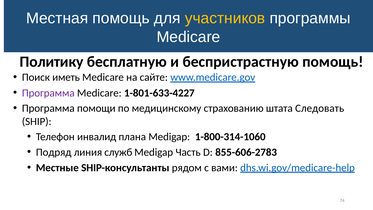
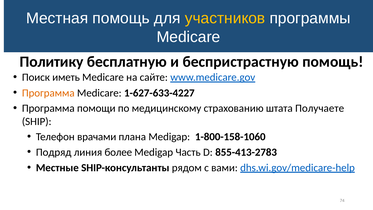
Программа colour: purple -> orange (48, 93)
1-801-633-4227: 1-801-633-4227 -> 1-627-633-4227 (159, 93)
Следовать: Следовать -> Получаете (320, 108)
инвалид: инвалид -> врачами (97, 137)
1-800-314-1060: 1-800-314-1060 -> 1-800-158-1060 (230, 137)
служб: служб -> более (118, 152)
855-606-2783: 855-606-2783 -> 855-413-2783 (246, 152)
